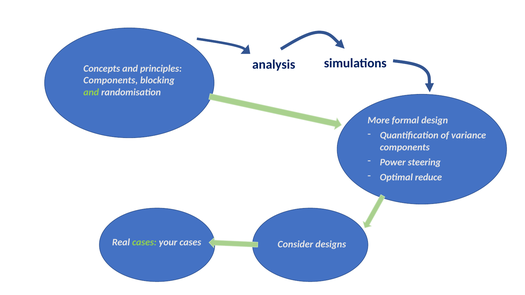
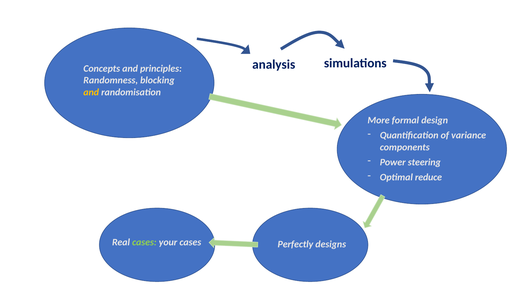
Components: Components -> Randomness (111, 80)
and colour: light green -> yellow (91, 92)
Consider: Consider -> Perfectly (295, 244)
